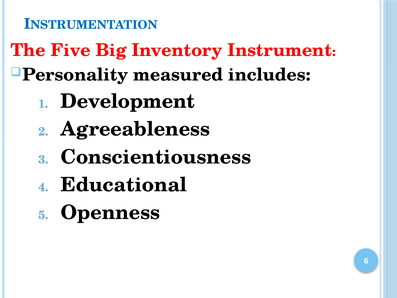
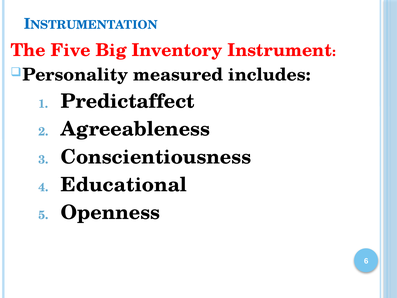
Development: Development -> Predictaffect (128, 101)
